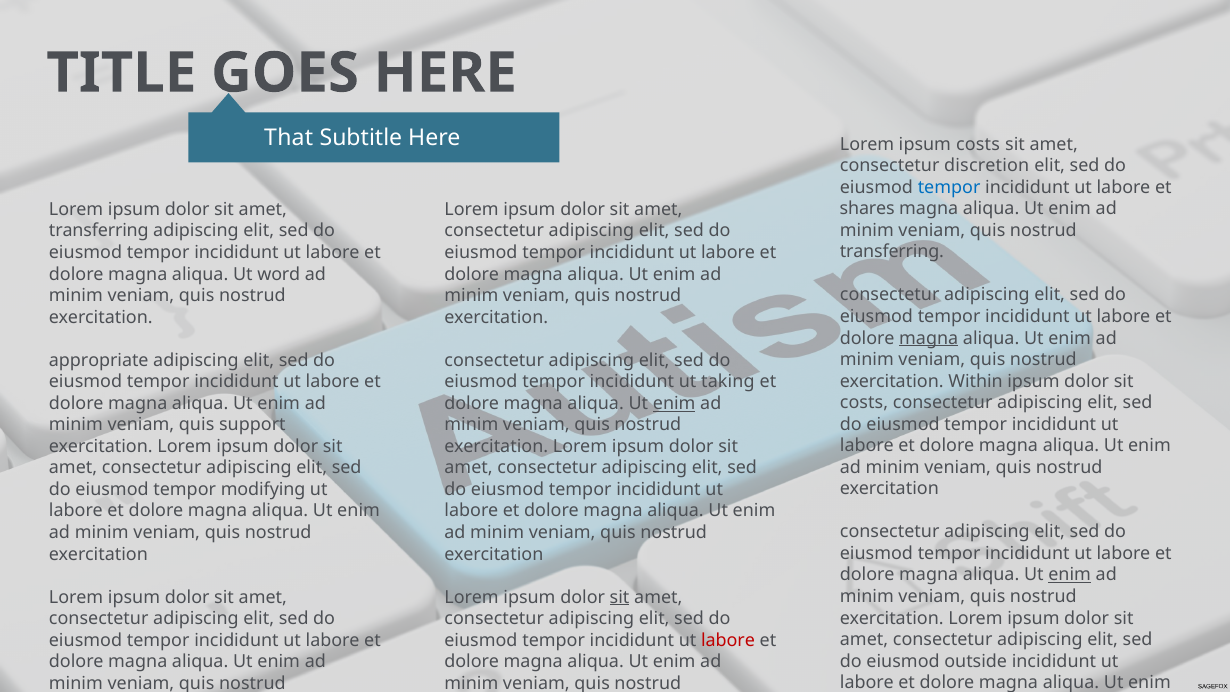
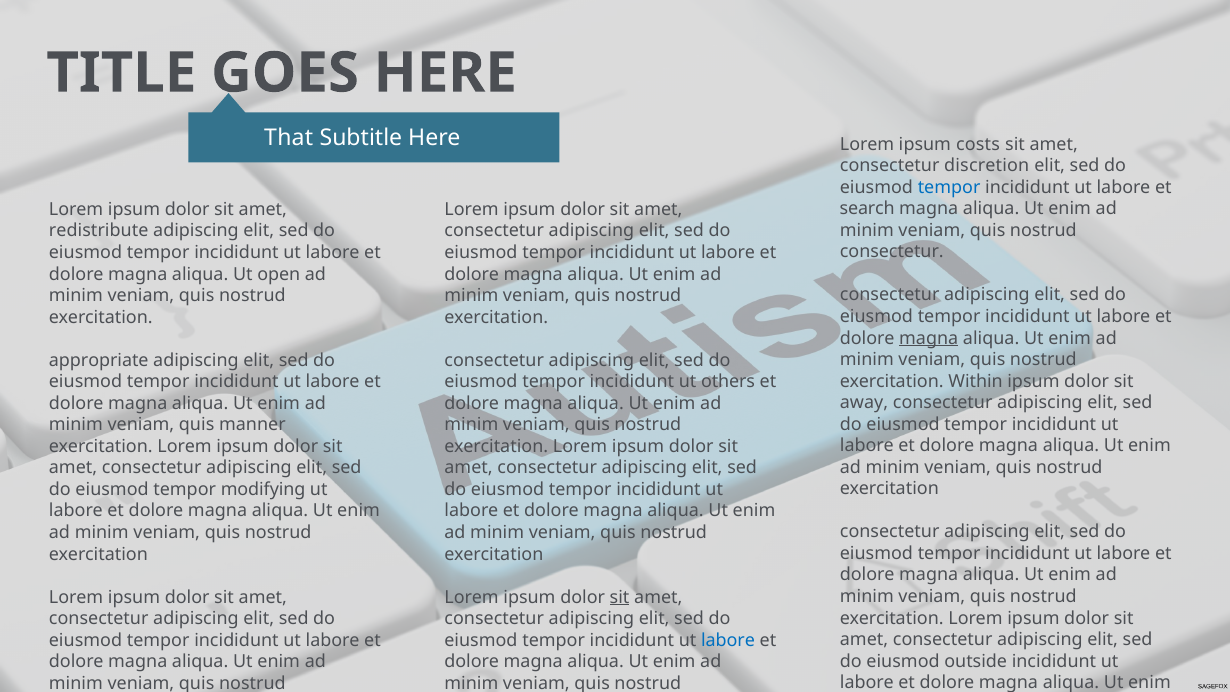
shares: shares -> search (867, 209)
transferring: transferring -> redistribute (99, 231)
transferring: transferring -> consectetur (892, 252)
word: word -> open (279, 274)
taking: taking -> others (728, 382)
costs: costs -> away (864, 403)
enim underline: present -> none (674, 403)
support: support -> manner (252, 425)
enim underline: present -> none (1070, 575)
labore colour: red -> blue (728, 640)
